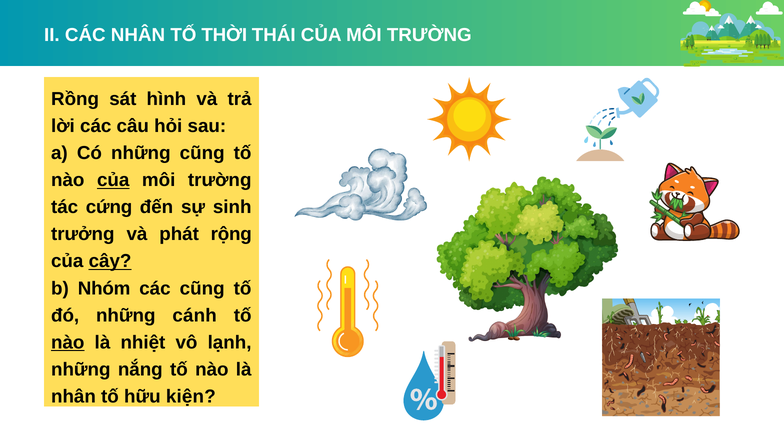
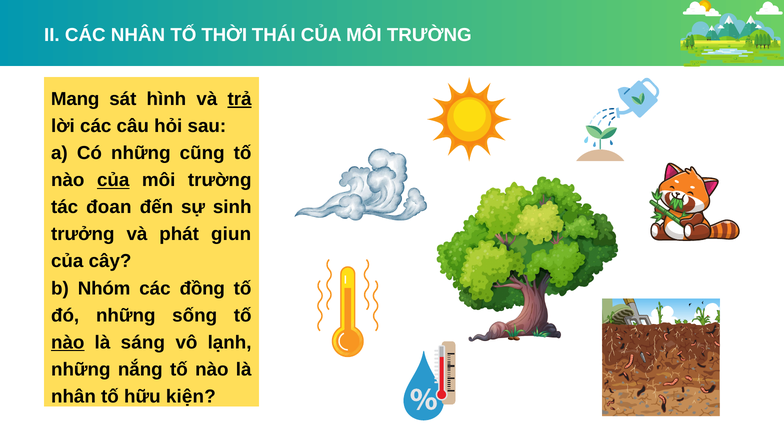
Rồng: Rồng -> Mang (75, 99)
trả underline: none -> present (239, 99)
cứng: cứng -> đoan (109, 207)
rộng: rộng -> giun (231, 234)
cây underline: present -> none (110, 261)
các cũng: cũng -> đồng (202, 288)
cánh: cánh -> sống (195, 315)
nhiệt: nhiệt -> sáng (143, 342)
